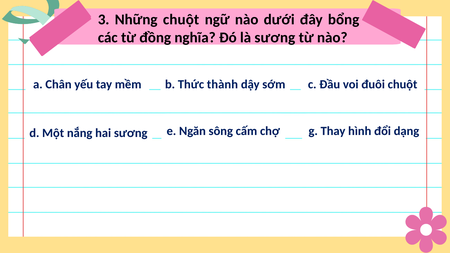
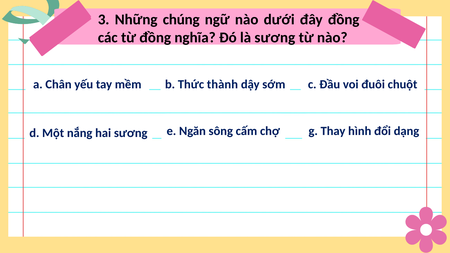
Những chuột: chuột -> chúng (181, 20)
đây bổng: bổng -> đồng (344, 20)
